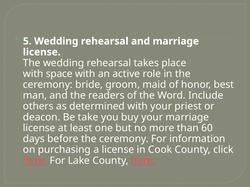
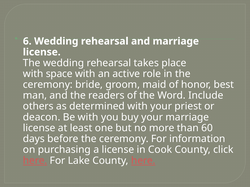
5: 5 -> 6 (27, 41)
Be take: take -> with (88, 117)
